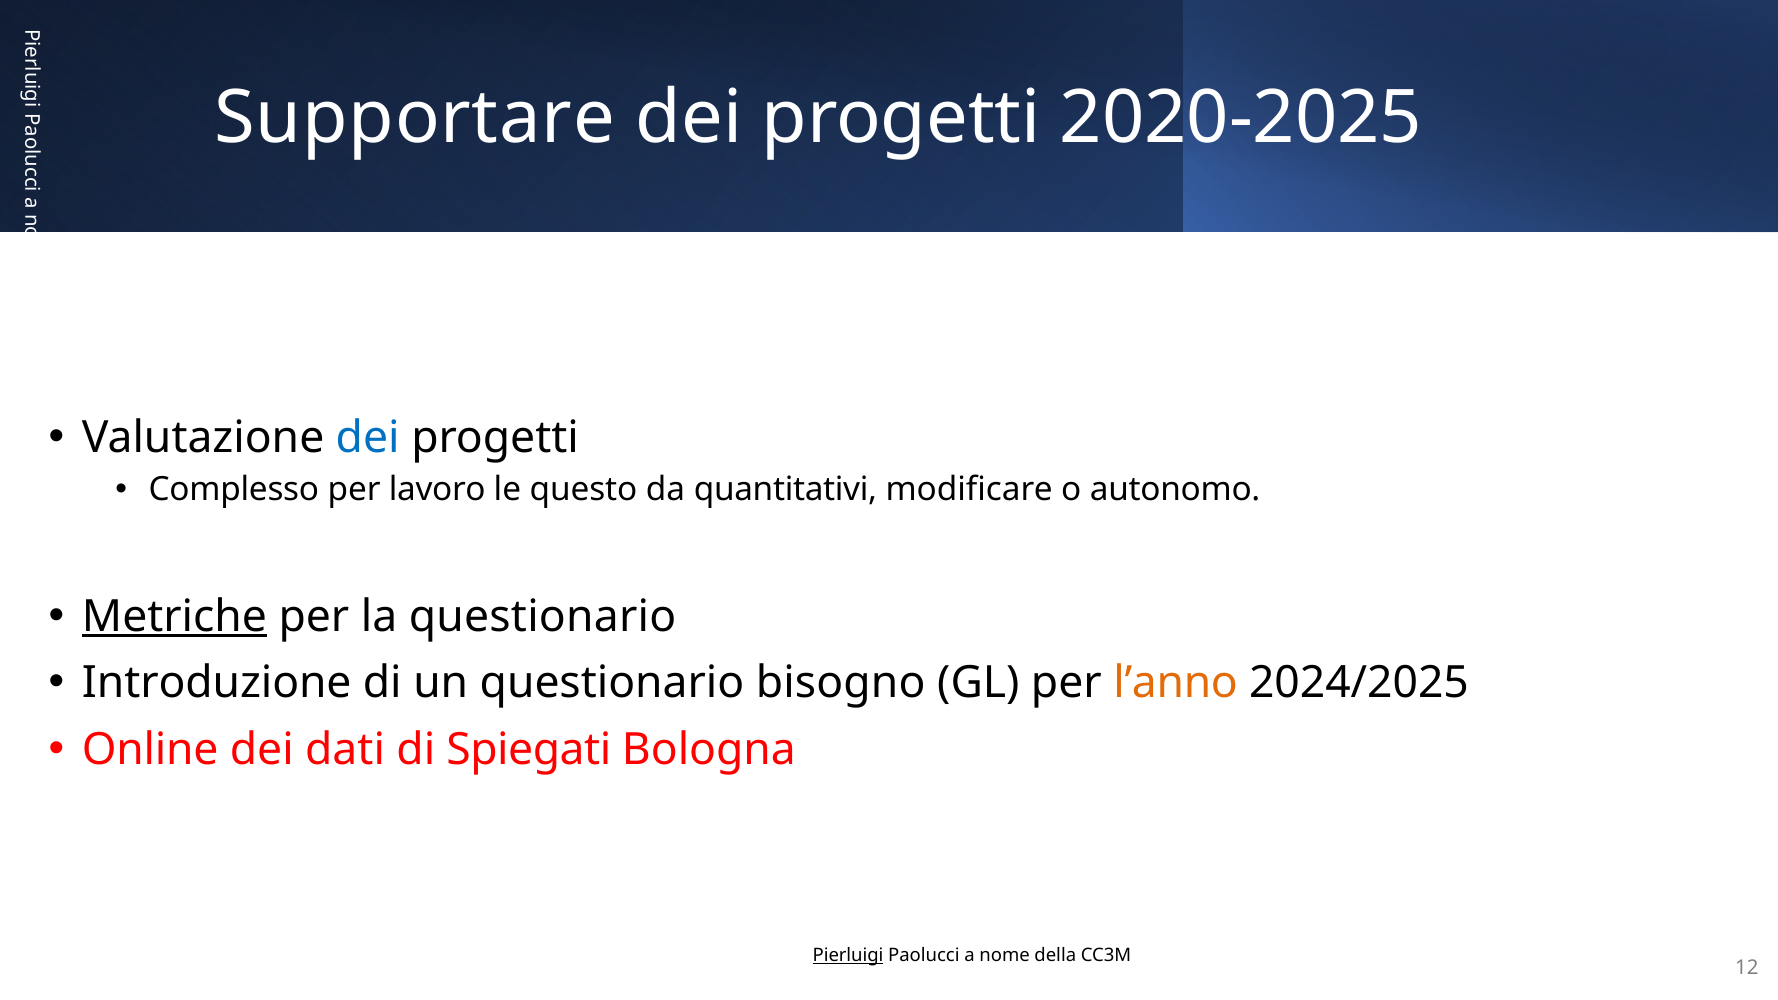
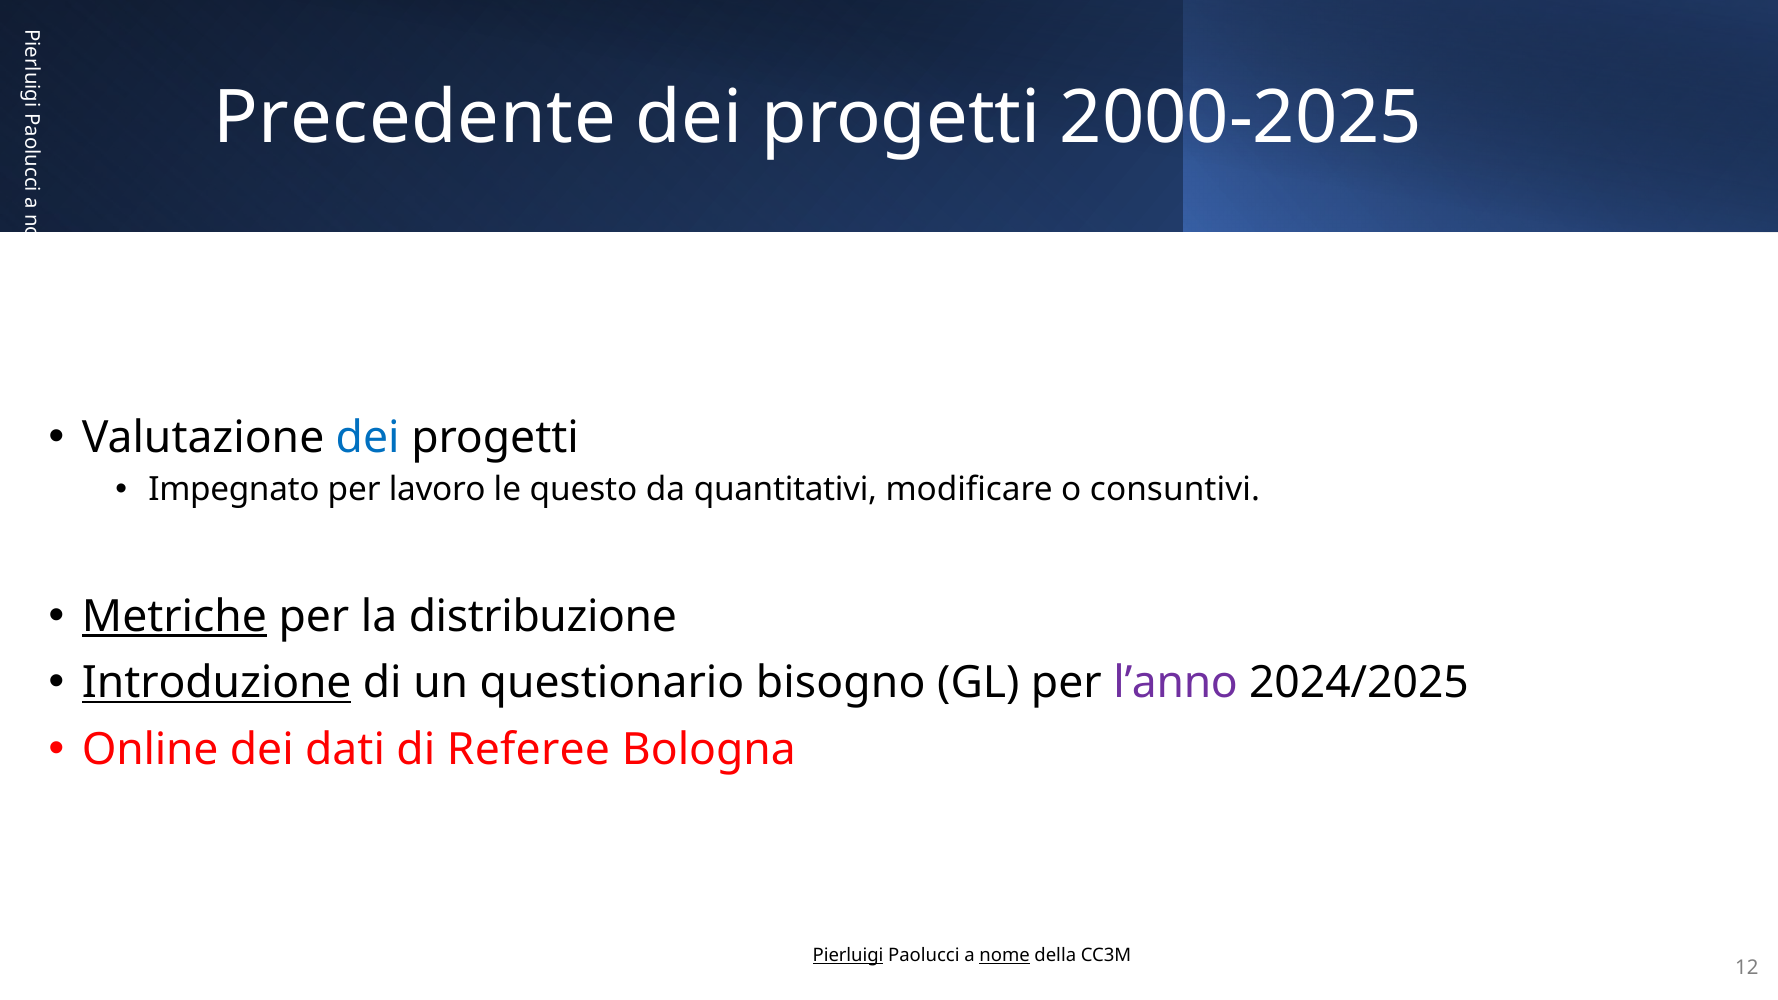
Supportare: Supportare -> Precedente (415, 118)
2020-2025: 2020-2025 -> 2000-2025 (1241, 118)
Complesso: Complesso -> Impegnato (234, 489)
autonomo: autonomo -> consuntivi (1175, 489)
la questionario: questionario -> distribuzione (543, 616)
Introduzione underline: none -> present (217, 683)
l’anno colour: orange -> purple (1176, 683)
Spiegati: Spiegati -> Referee (528, 749)
nome underline: none -> present (1005, 956)
